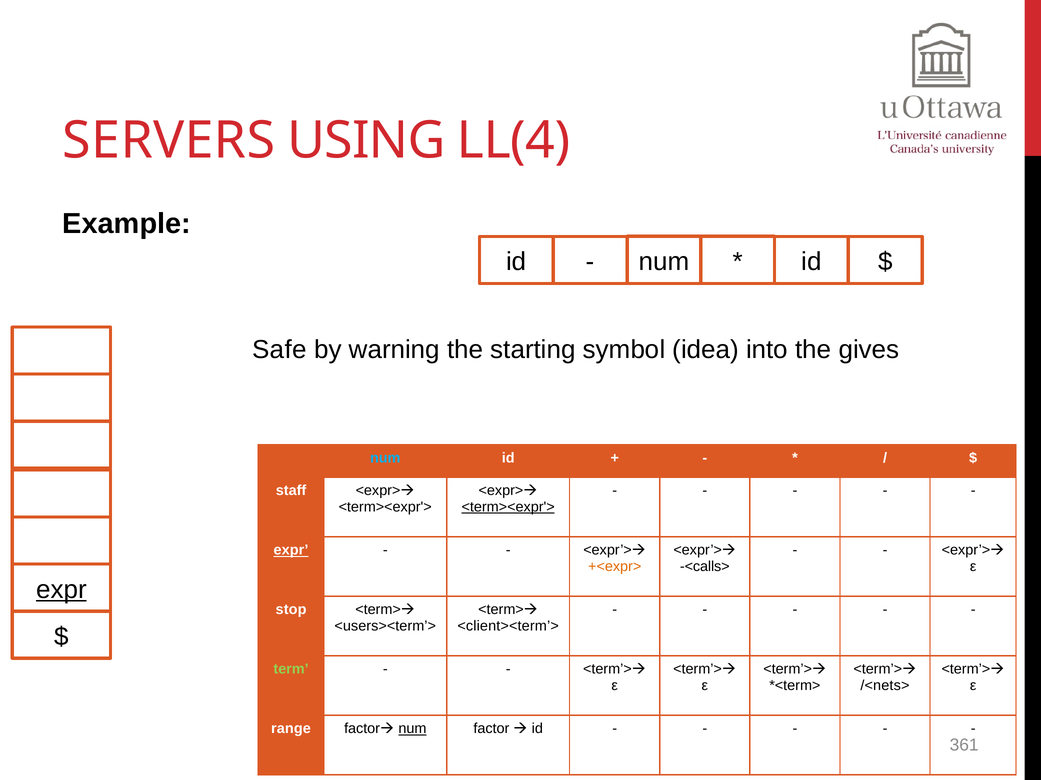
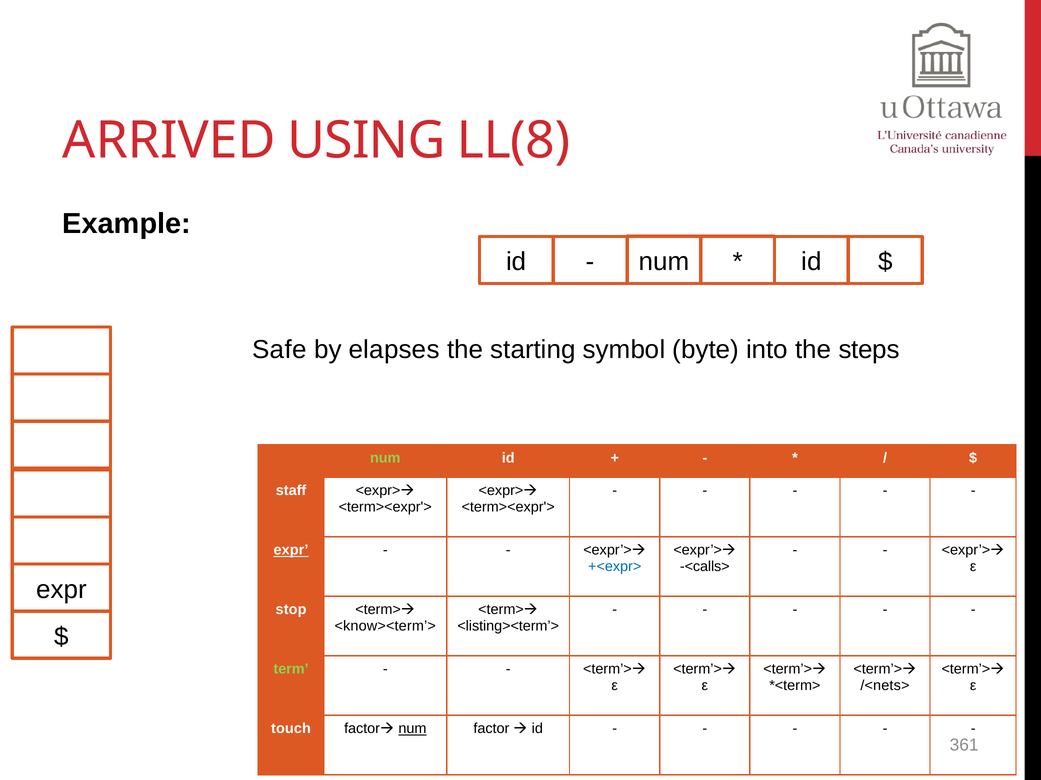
SERVERS: SERVERS -> ARRIVED (169, 141)
LL(4: LL(4 -> LL(8 (514, 141)
warning: warning -> elapses (394, 350)
idea: idea -> byte (706, 350)
gives: gives -> steps (869, 350)
num colour: light blue -> light green (385, 458)
<term><expr'> underline: present -> none (508, 507)
+<expr> colour: orange -> blue (615, 567)
expr underline: present -> none (61, 590)
<users><term’>: <users><term’> -> <know><term’> (385, 626)
<client><term’>: <client><term’> -> <listing><term’> (508, 626)
range: range -> touch (291, 729)
